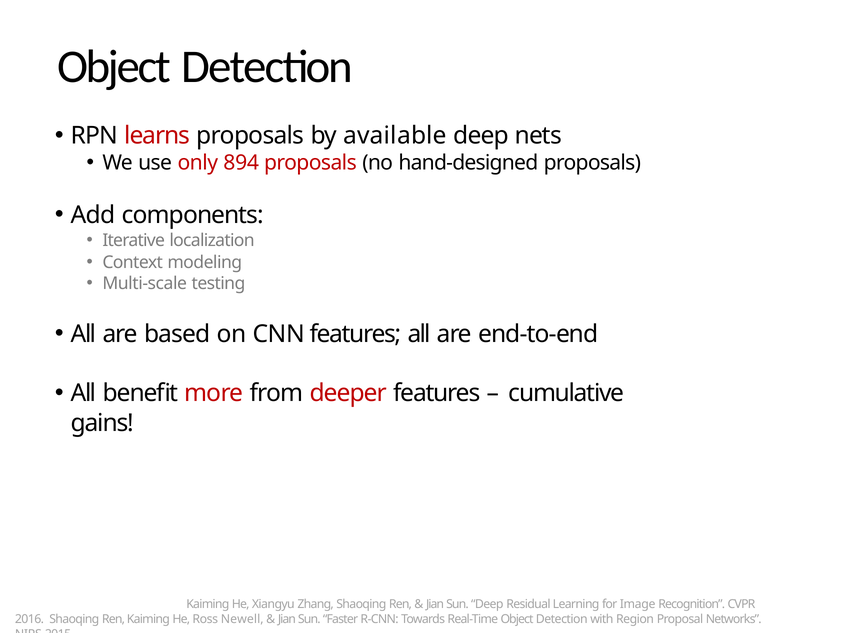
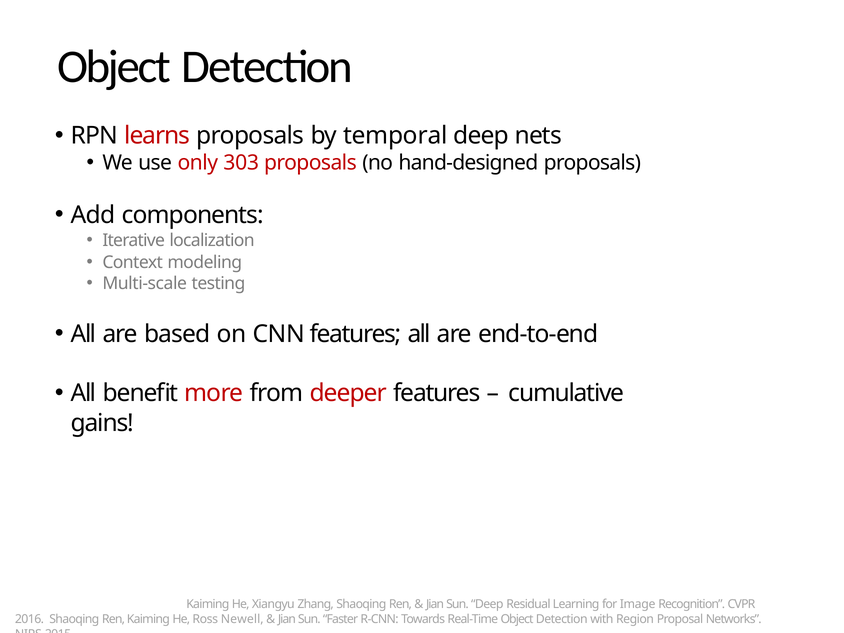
available: available -> temporal (395, 136)
894: 894 -> 303 (241, 163)
